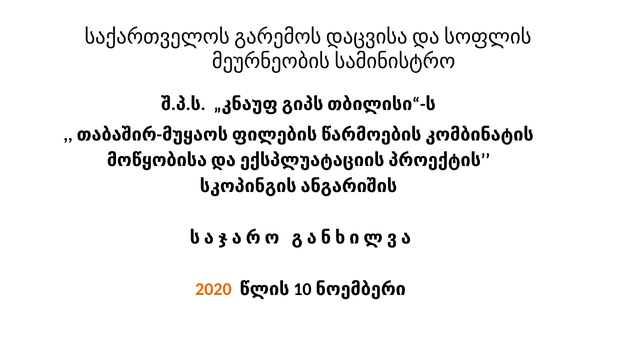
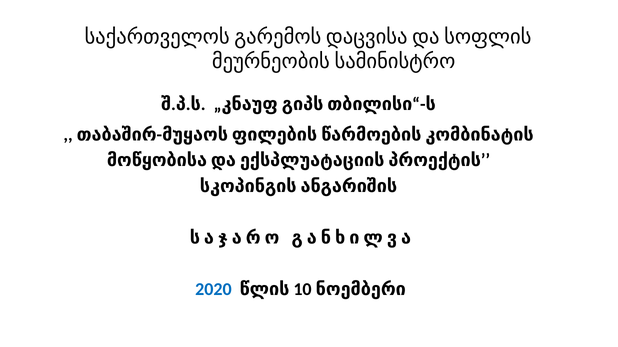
2020 colour: orange -> blue (213, 290)
